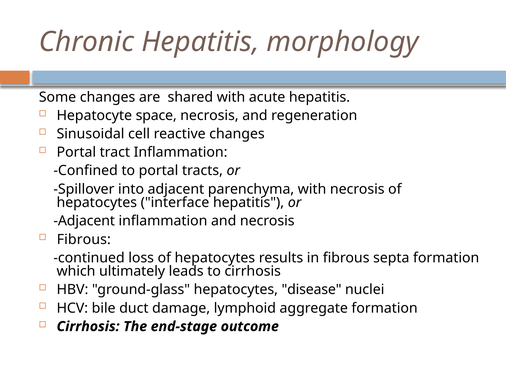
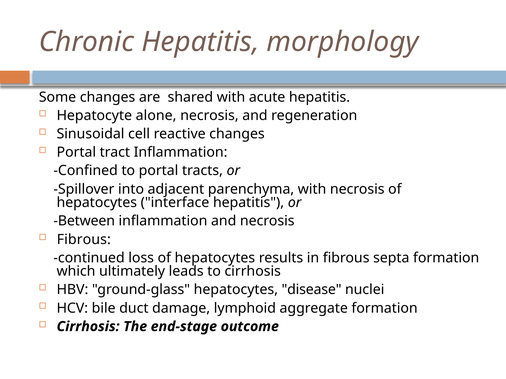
space: space -> alone (156, 116)
Adjacent: Adjacent -> Between (84, 221)
